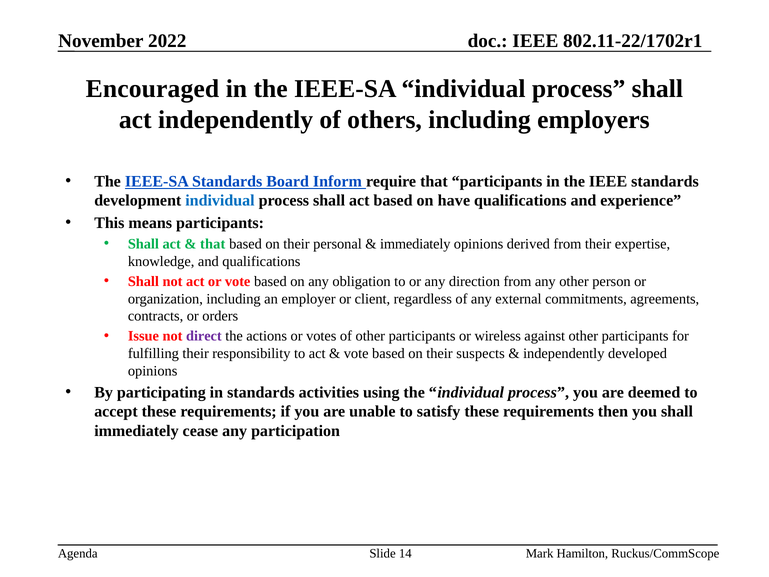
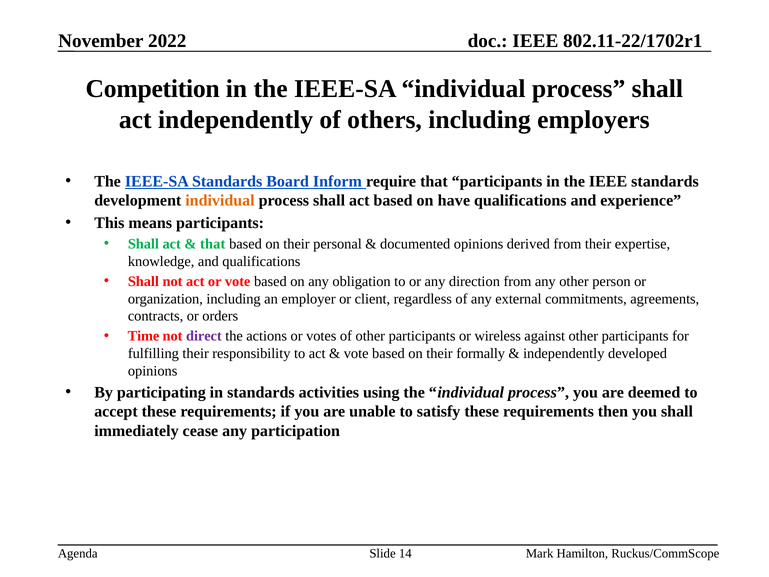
Encouraged: Encouraged -> Competition (153, 89)
individual colour: blue -> orange (220, 200)
immediately: immediately -> documented (415, 244)
Issue: Issue -> Time (143, 336)
suspects: suspects -> formally (481, 353)
